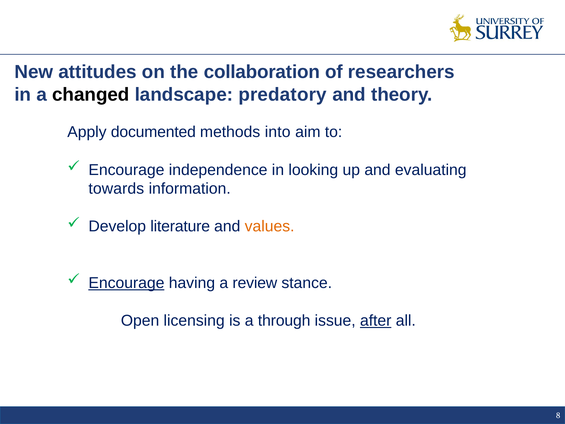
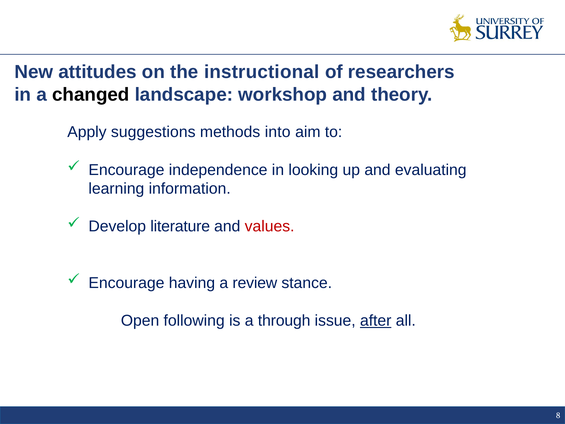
collaboration: collaboration -> instructional (262, 72)
predatory: predatory -> workshop (283, 95)
documented: documented -> suggestions (153, 132)
towards: towards -> learning (116, 189)
values colour: orange -> red (270, 226)
Encourage underline: present -> none (126, 283)
licensing: licensing -> following (194, 320)
